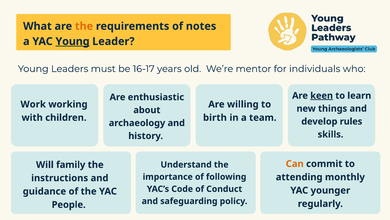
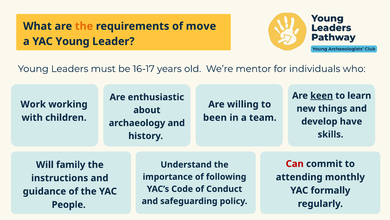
notes: notes -> move (201, 26)
Young underline: present -> none (73, 41)
birth: birth -> been (215, 117)
rules: rules -> have (351, 121)
Can colour: orange -> red (295, 163)
younger: younger -> formally (330, 190)
